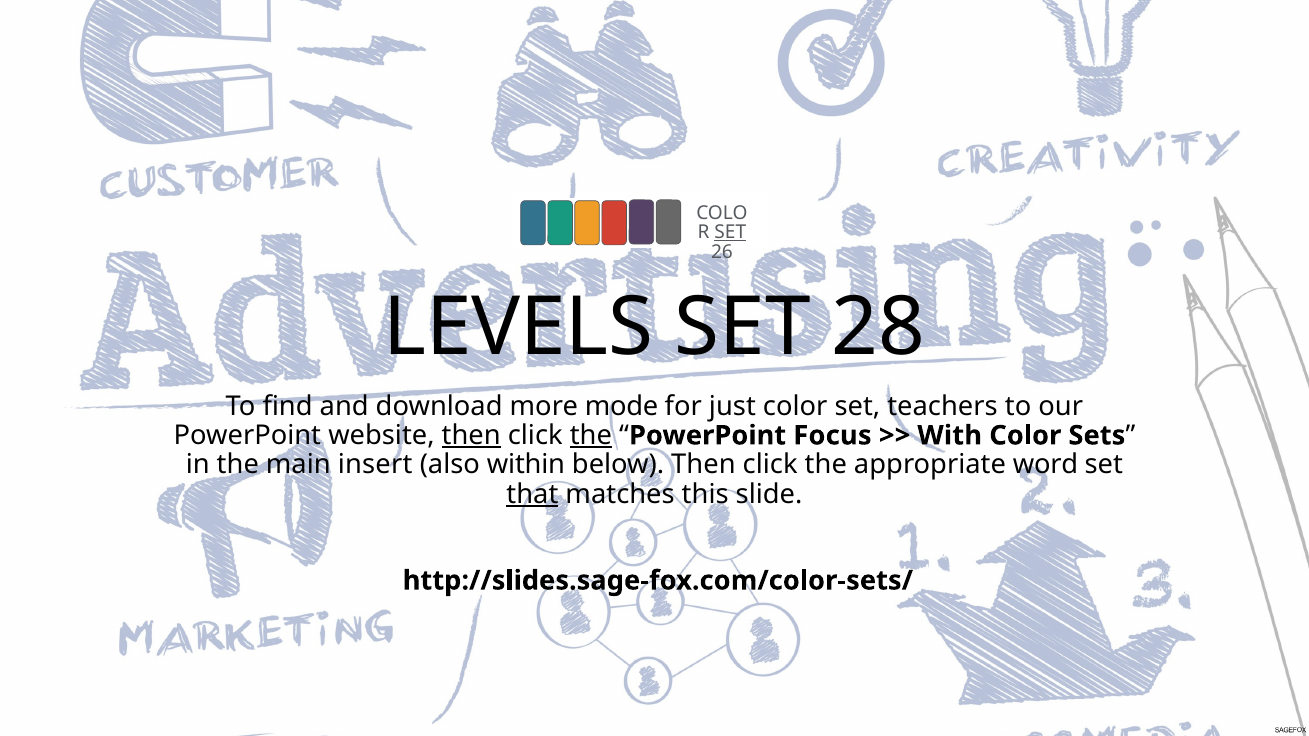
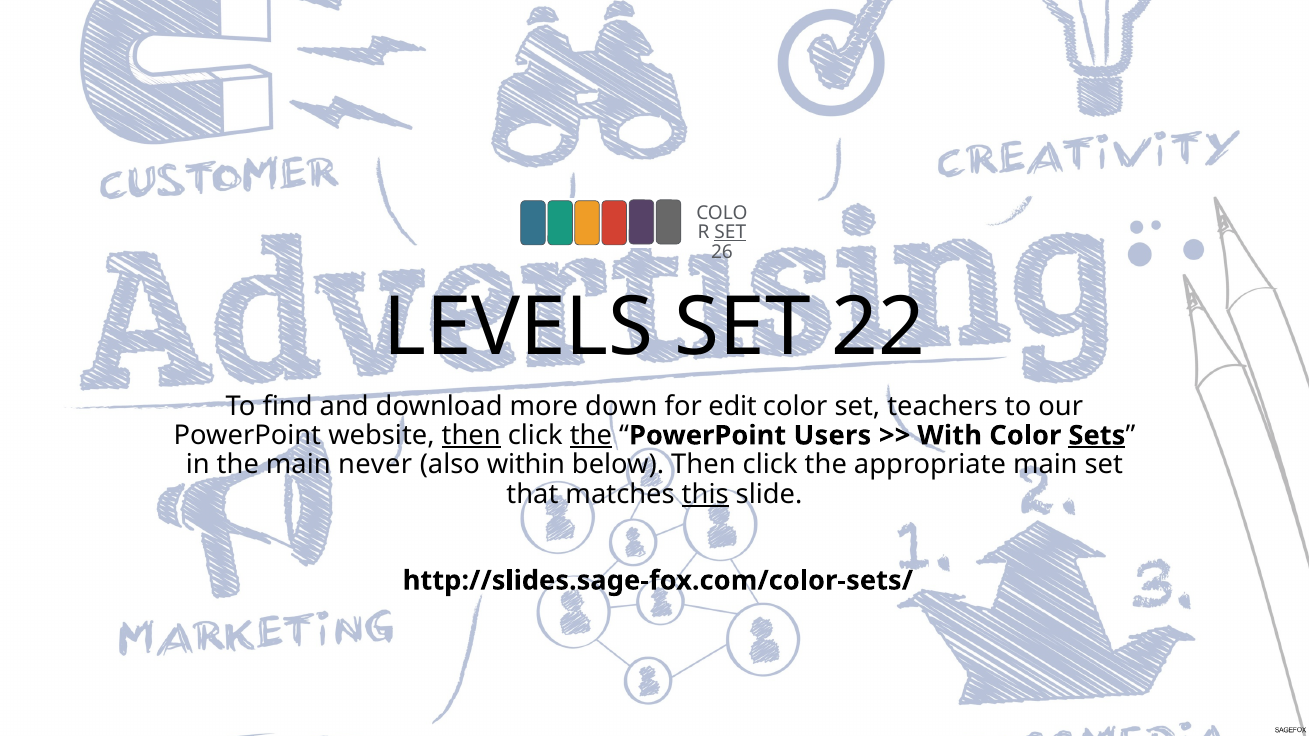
28: 28 -> 22 (879, 327)
mode: mode -> down (621, 406)
just: just -> edit (733, 406)
Focus: Focus -> Users (832, 436)
Sets underline: none -> present (1097, 436)
insert: insert -> never (375, 465)
appropriate word: word -> main (1045, 465)
that underline: present -> none (532, 495)
this underline: none -> present (705, 495)
